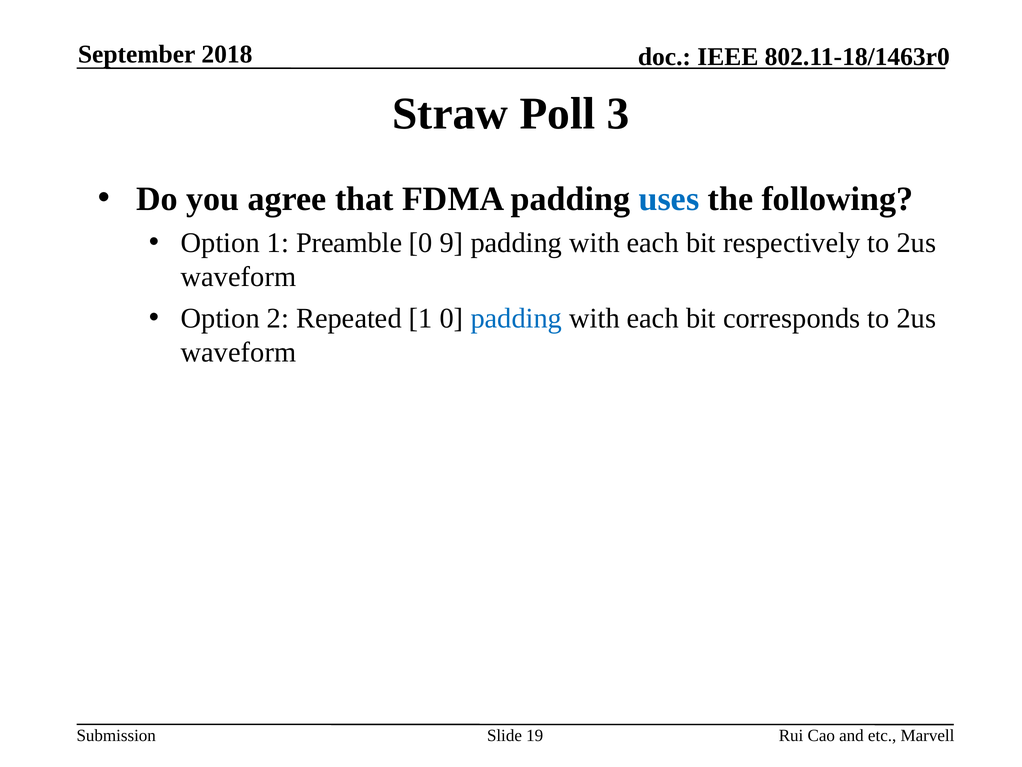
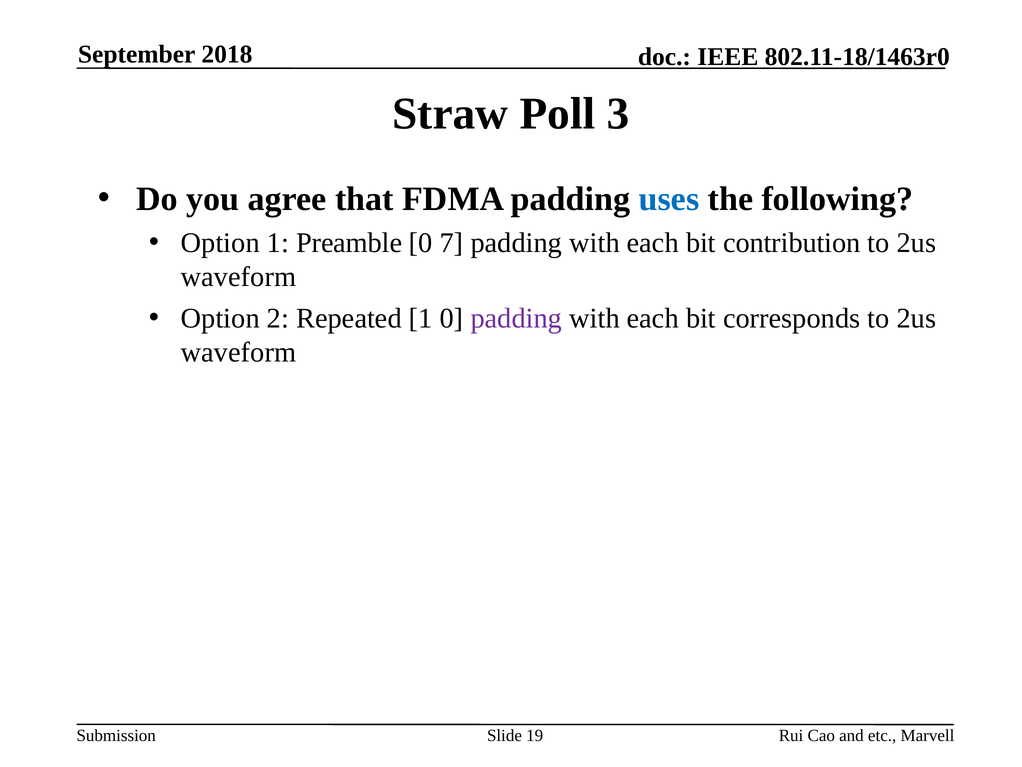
9: 9 -> 7 (452, 243)
respectively: respectively -> contribution (792, 243)
padding colour: blue -> purple (516, 318)
